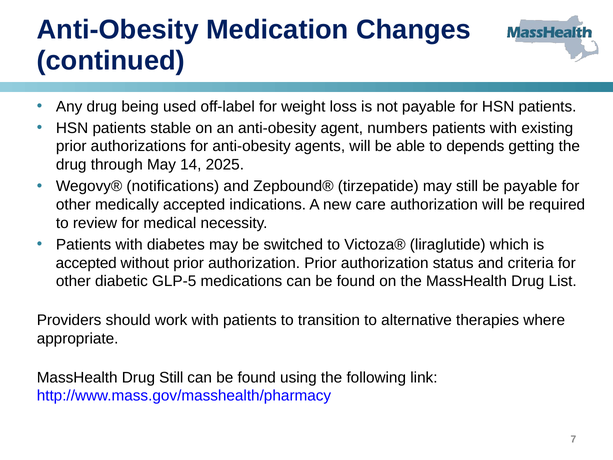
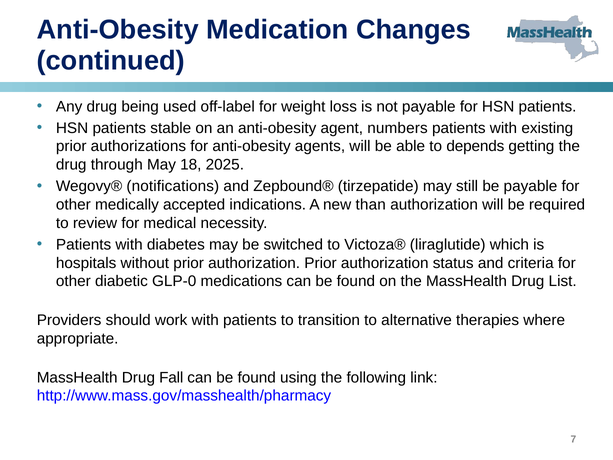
14: 14 -> 18 (191, 165)
care: care -> than (371, 205)
accepted: accepted -> hospitals (86, 263)
GLP-5: GLP-5 -> GLP-0 (174, 281)
Drug Still: Still -> Fall (171, 377)
